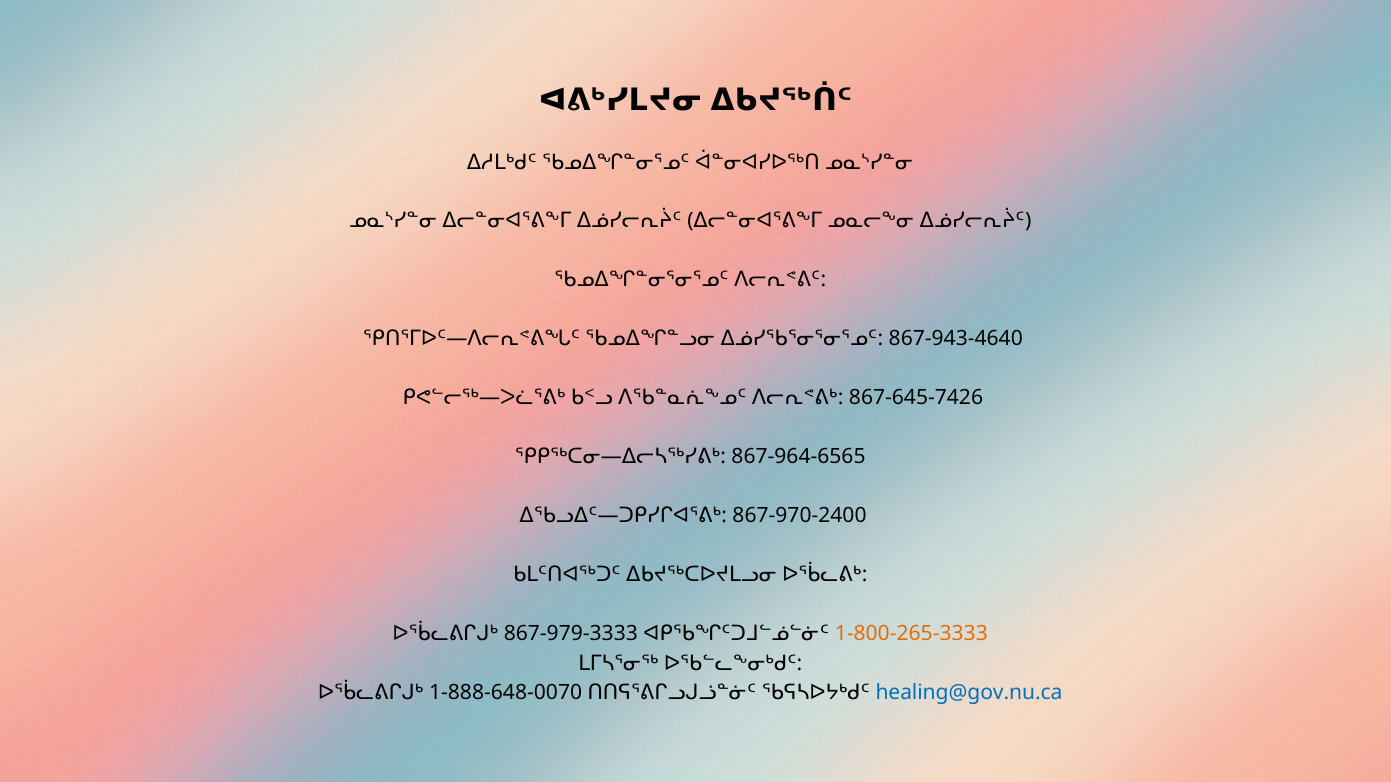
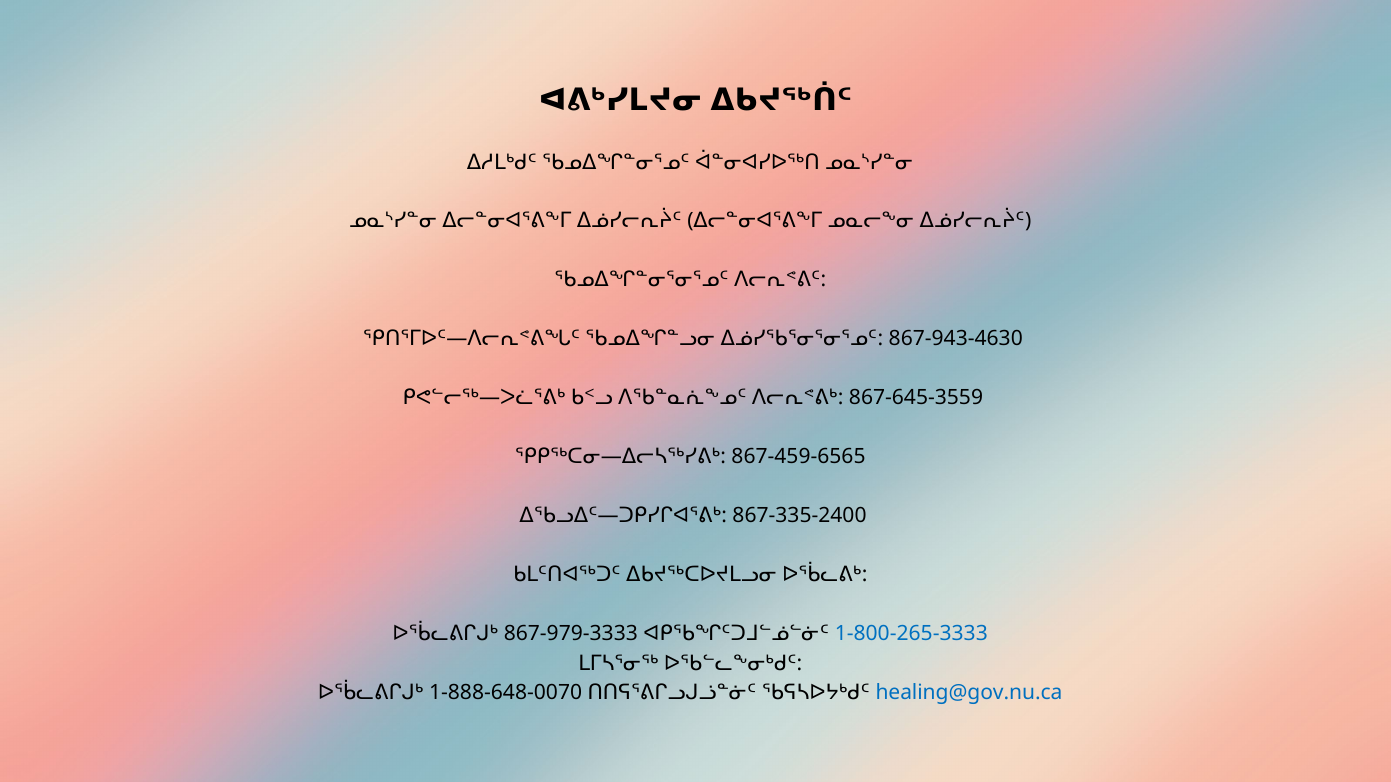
867-943-4640: 867-943-4640 -> 867-943-4630 (956, 339)
867-645-7426: 867-645-7426 -> 867-645-3559 (916, 398)
867-964-6565: 867-964-6565 -> 867-459-6565 (799, 457)
867-970-2400: 867-970-2400 -> 867-335-2400 (800, 516)
1-800-265-3333 colour: orange -> blue (911, 634)
